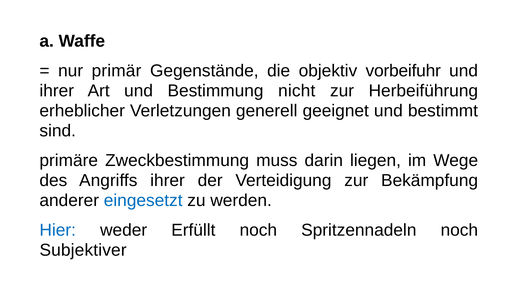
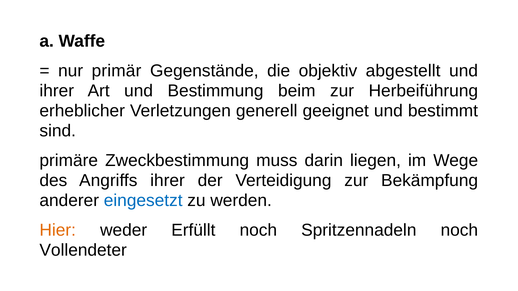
vorbeifuhr: vorbeifuhr -> abgestellt (403, 71)
nicht: nicht -> beim (297, 91)
Hier colour: blue -> orange (58, 230)
Subjektiver: Subjektiver -> Vollendeter (83, 250)
